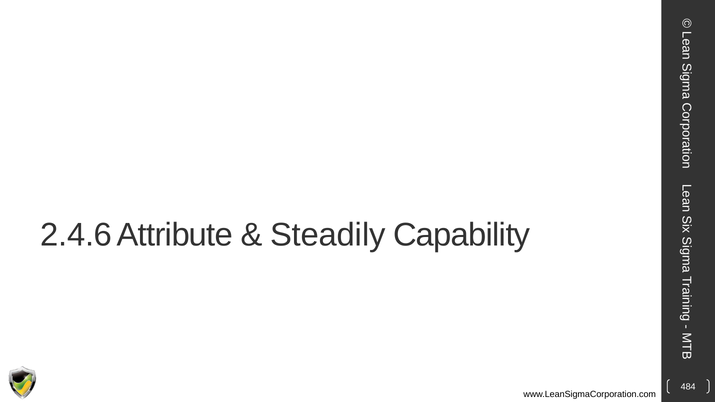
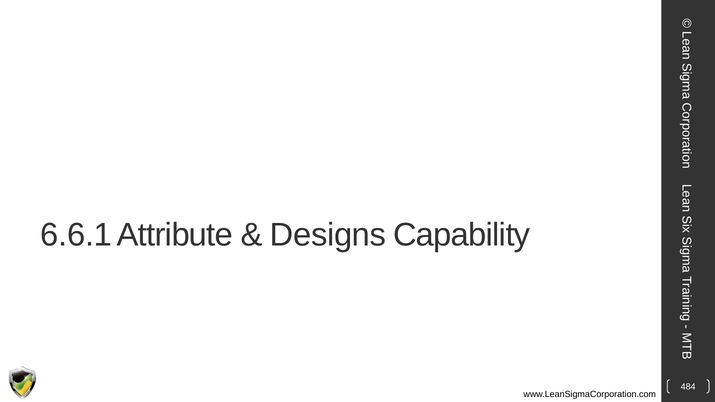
2.4.6: 2.4.6 -> 6.6.1 (76, 235)
Steadily: Steadily -> Designs (328, 235)
